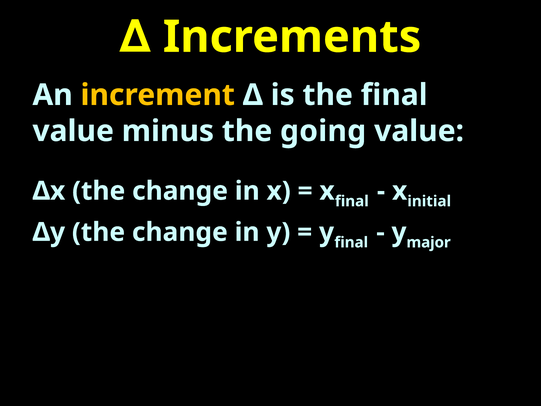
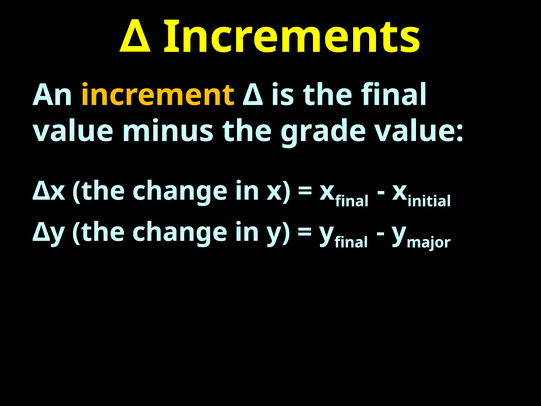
going: going -> grade (323, 131)
